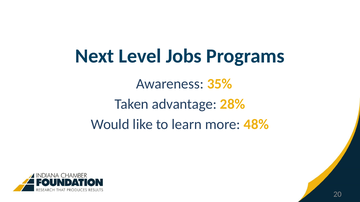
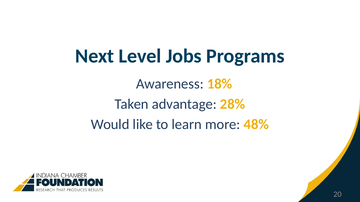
35%: 35% -> 18% (220, 84)
